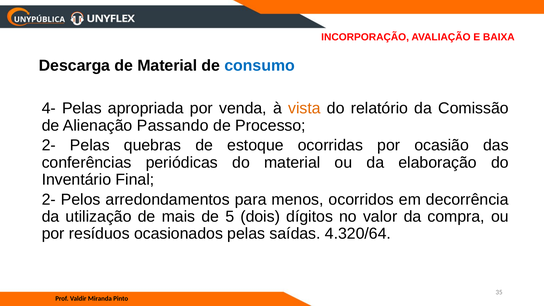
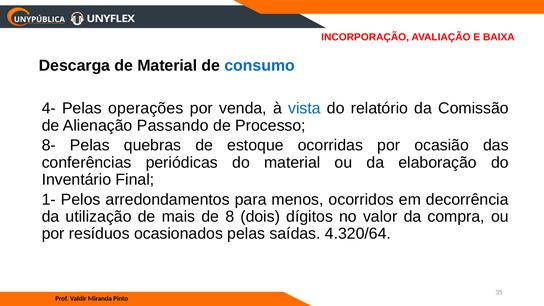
apropriada: apropriada -> operações (146, 108)
vista colour: orange -> blue (304, 108)
2-: 2- -> 8- (49, 145)
2-: 2- -> 1- (49, 200)
5: 5 -> 8 (230, 217)
